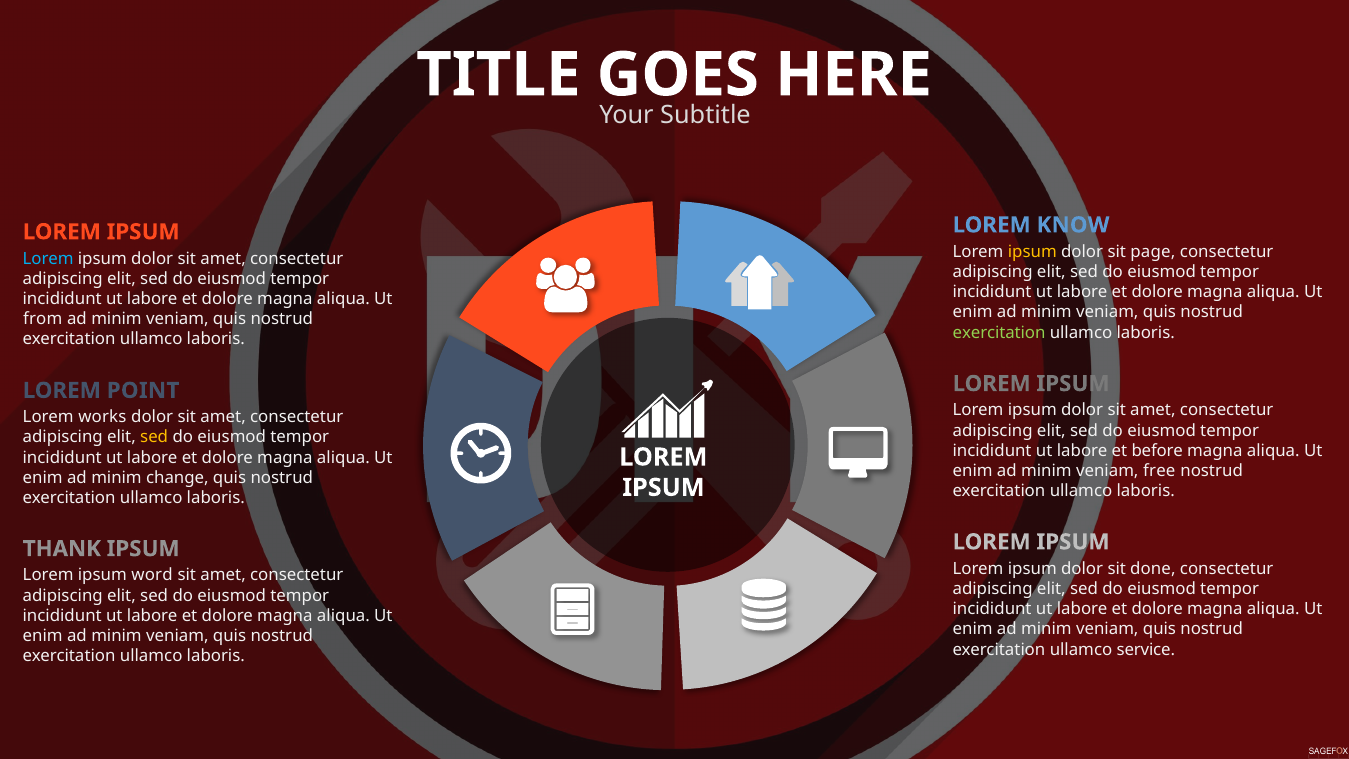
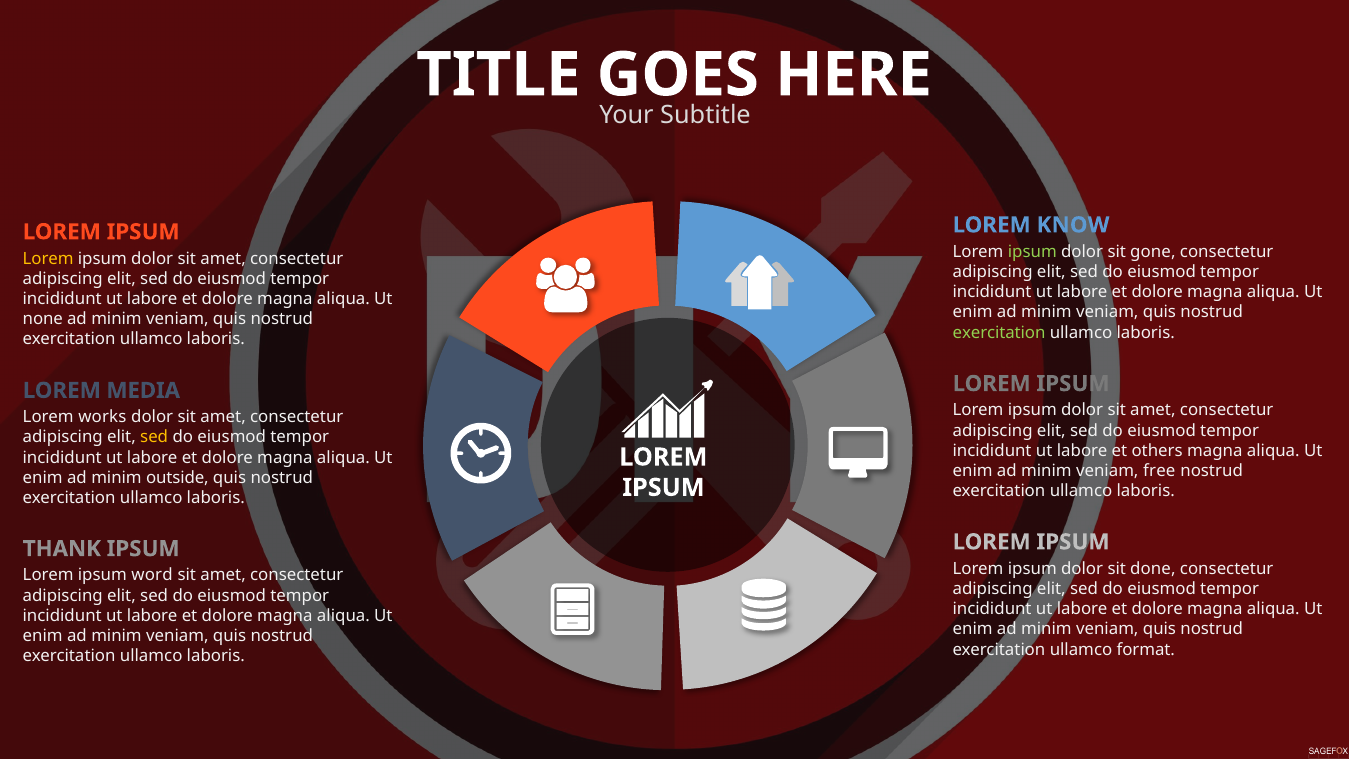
ipsum colour: yellow -> light green (1032, 252)
page: page -> gone (1153, 252)
Lorem colour: light blue -> yellow (48, 258)
from: from -> none (43, 319)
POINT: POINT -> MEDIA (143, 390)
before: before -> others (1157, 451)
change: change -> outside (177, 478)
service: service -> format (1146, 649)
